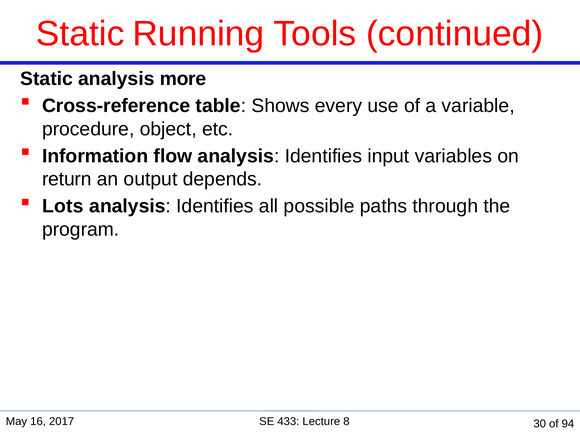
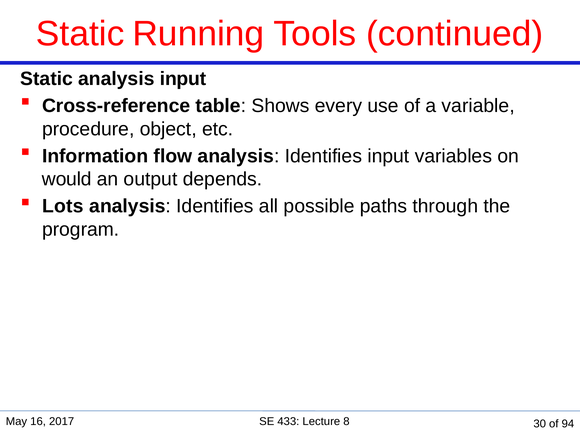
analysis more: more -> input (183, 79)
return: return -> would (67, 179)
